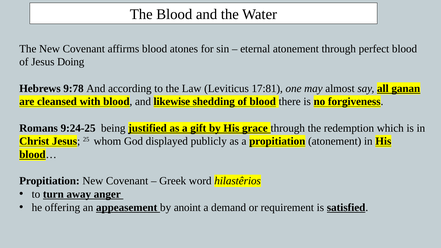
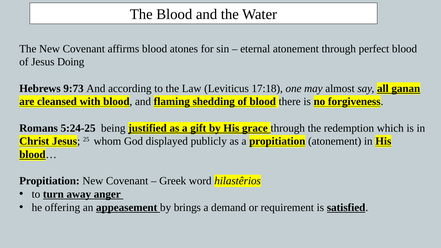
9:78: 9:78 -> 9:73 (74, 88)
17:81: 17:81 -> 17:18 (267, 88)
likewise: likewise -> flaming (172, 102)
9:24-25: 9:24-25 -> 5:24-25 (78, 128)
anoint: anoint -> brings (187, 207)
